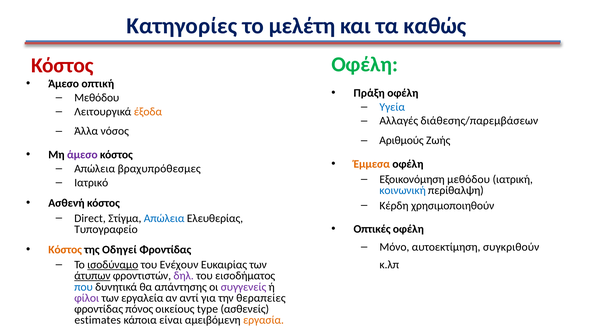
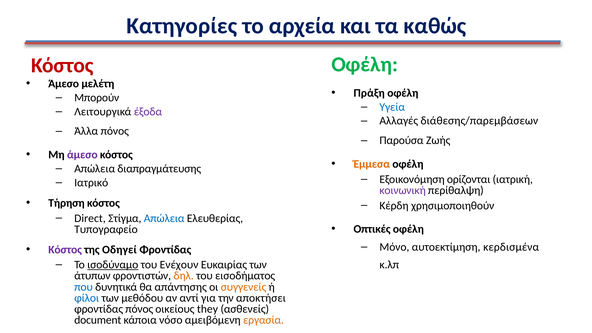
μελέτη: μελέτη -> αρχεία (302, 26)
οπτική: οπτική -> μελέτη (98, 84)
Μεθόδου: Μεθόδου -> Μπορούν (97, 98)
έξοδα colour: orange -> purple (148, 112)
Άλλα νόσος: νόσος -> πόνος (115, 131)
Αριθμούς: Αριθμούς -> Παρούσα (401, 140)
βραχυπρόθεσμες: βραχυπρόθεσμες -> διαπραγμάτευσης (159, 169)
Εξοικονόμηση μεθόδου: μεθόδου -> ορίζονται (469, 179)
κοινωνική colour: blue -> purple (403, 190)
Ασθενή: Ασθενή -> Τήρηση (66, 203)
συγκριθούν: συγκριθούν -> κερδισµένα (511, 247)
Κόστος colour: orange -> purple (65, 250)
άτυπων underline: present -> none (92, 276)
δηλ colour: purple -> orange (184, 276)
συγγενείς colour: purple -> orange (243, 287)
φίλοι colour: purple -> blue (87, 298)
εργαλεία: εργαλεία -> μεθόδου (142, 298)
θεραπείες: θεραπείες -> αποκτήσει (261, 298)
type: type -> they (207, 309)
estimates: estimates -> document (98, 320)
είναι: είναι -> νόσο (171, 320)
